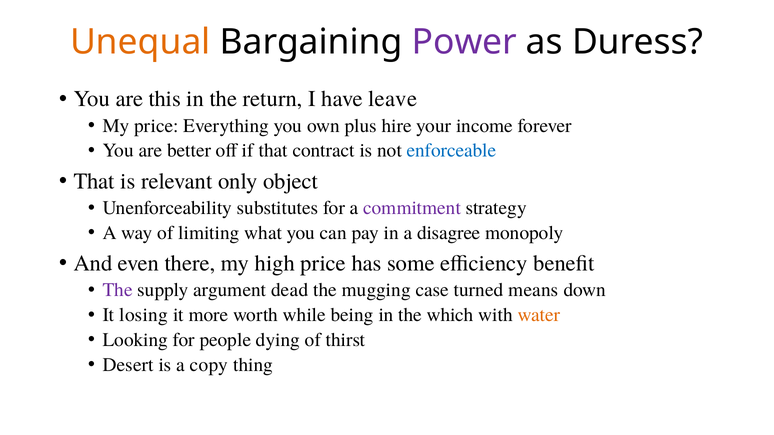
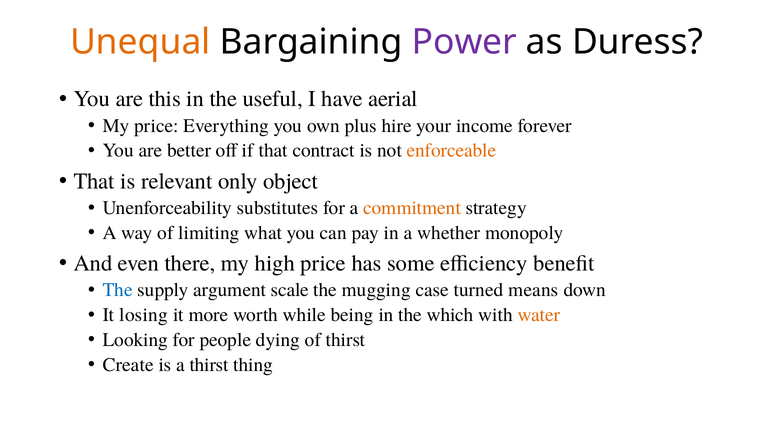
return: return -> useful (273, 99)
leave: leave -> aerial (393, 99)
enforceable colour: blue -> orange (452, 151)
commitment colour: purple -> orange (412, 208)
disagree: disagree -> whether (449, 233)
The colour: purple -> blue (118, 290)
dead: dead -> scale (290, 290)
Desert: Desert -> Create (128, 365)
a copy: copy -> thirst (209, 365)
